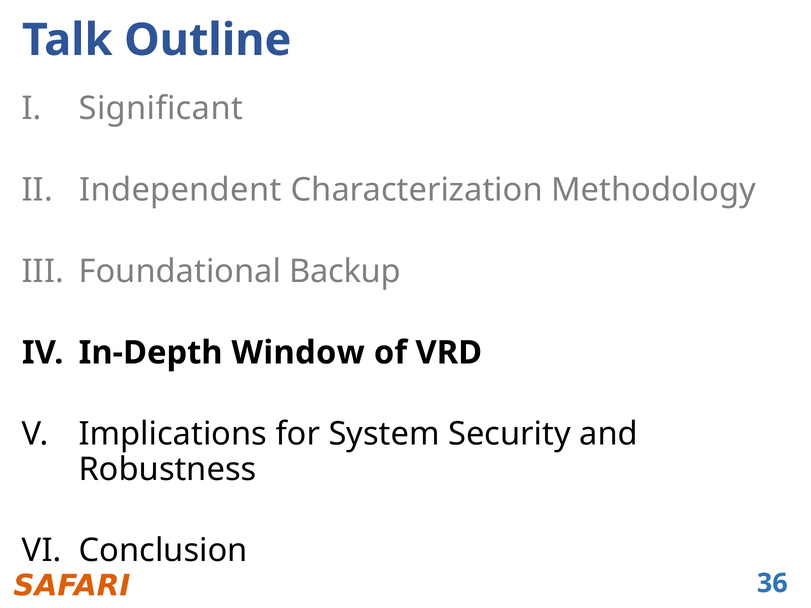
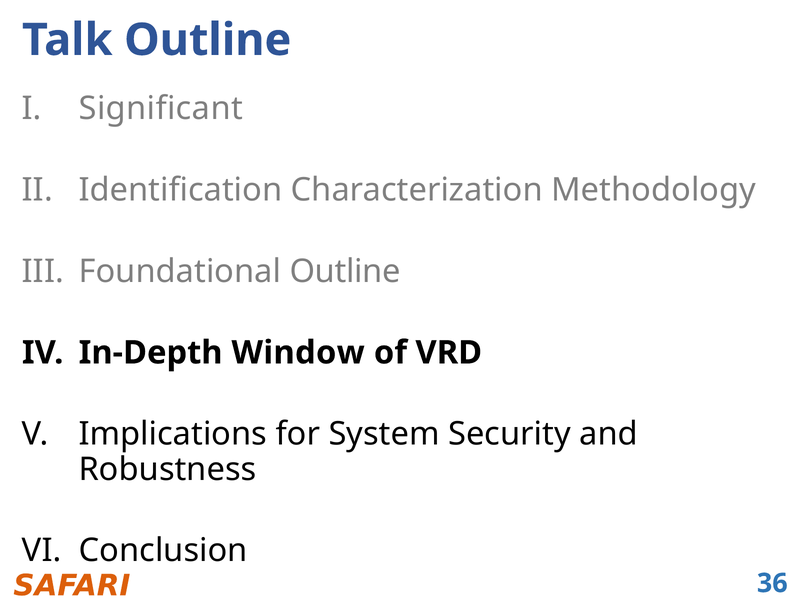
Independent: Independent -> Identification (180, 190)
Foundational Backup: Backup -> Outline (345, 271)
